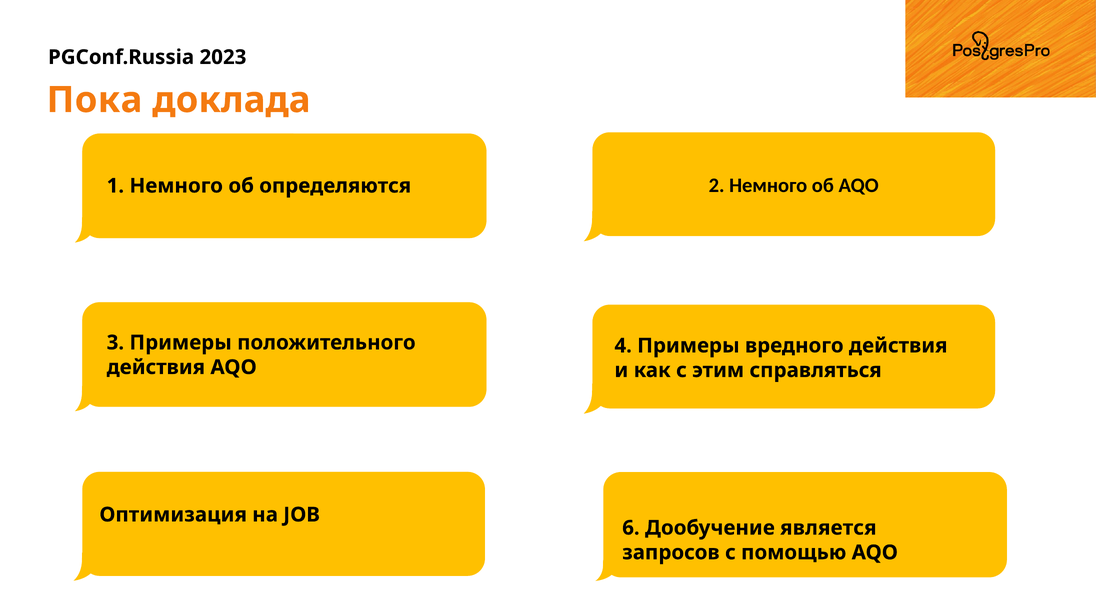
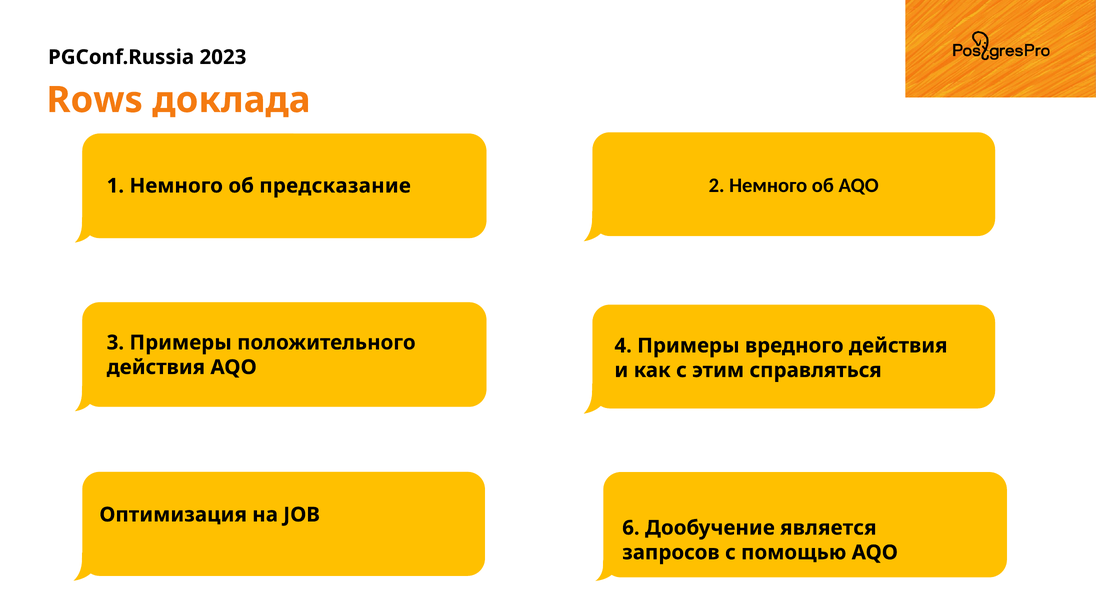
Пока: Пока -> Rows (95, 100)
определяются: определяются -> предсказание (335, 186)
